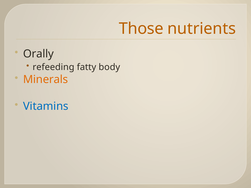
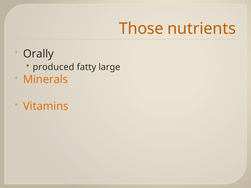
refeeding: refeeding -> produced (53, 67)
body: body -> large (109, 67)
Vitamins colour: blue -> orange (46, 106)
